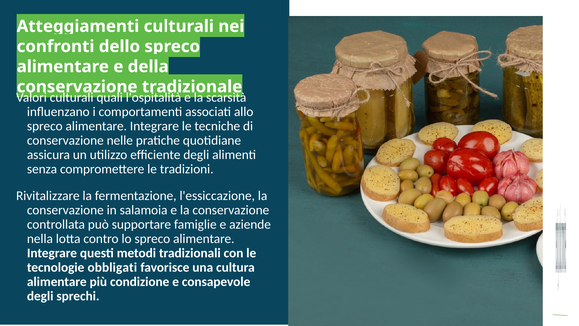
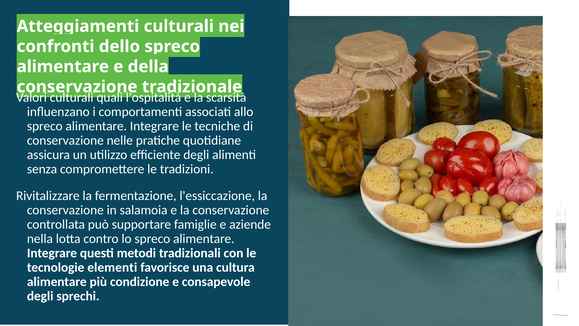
obbligati: obbligati -> elementi (112, 267)
